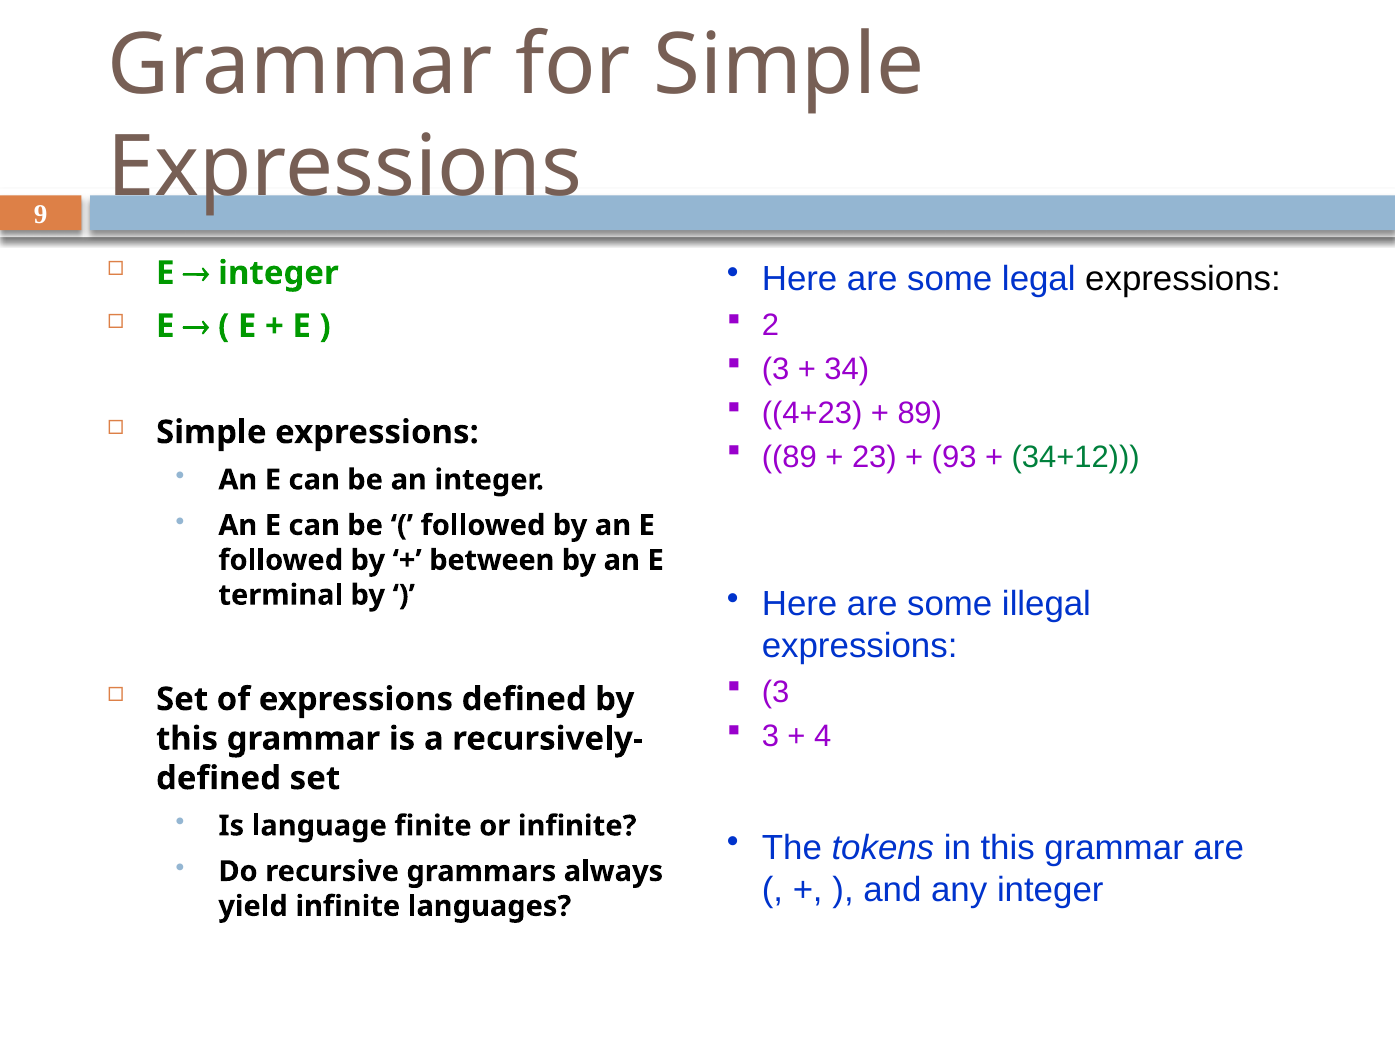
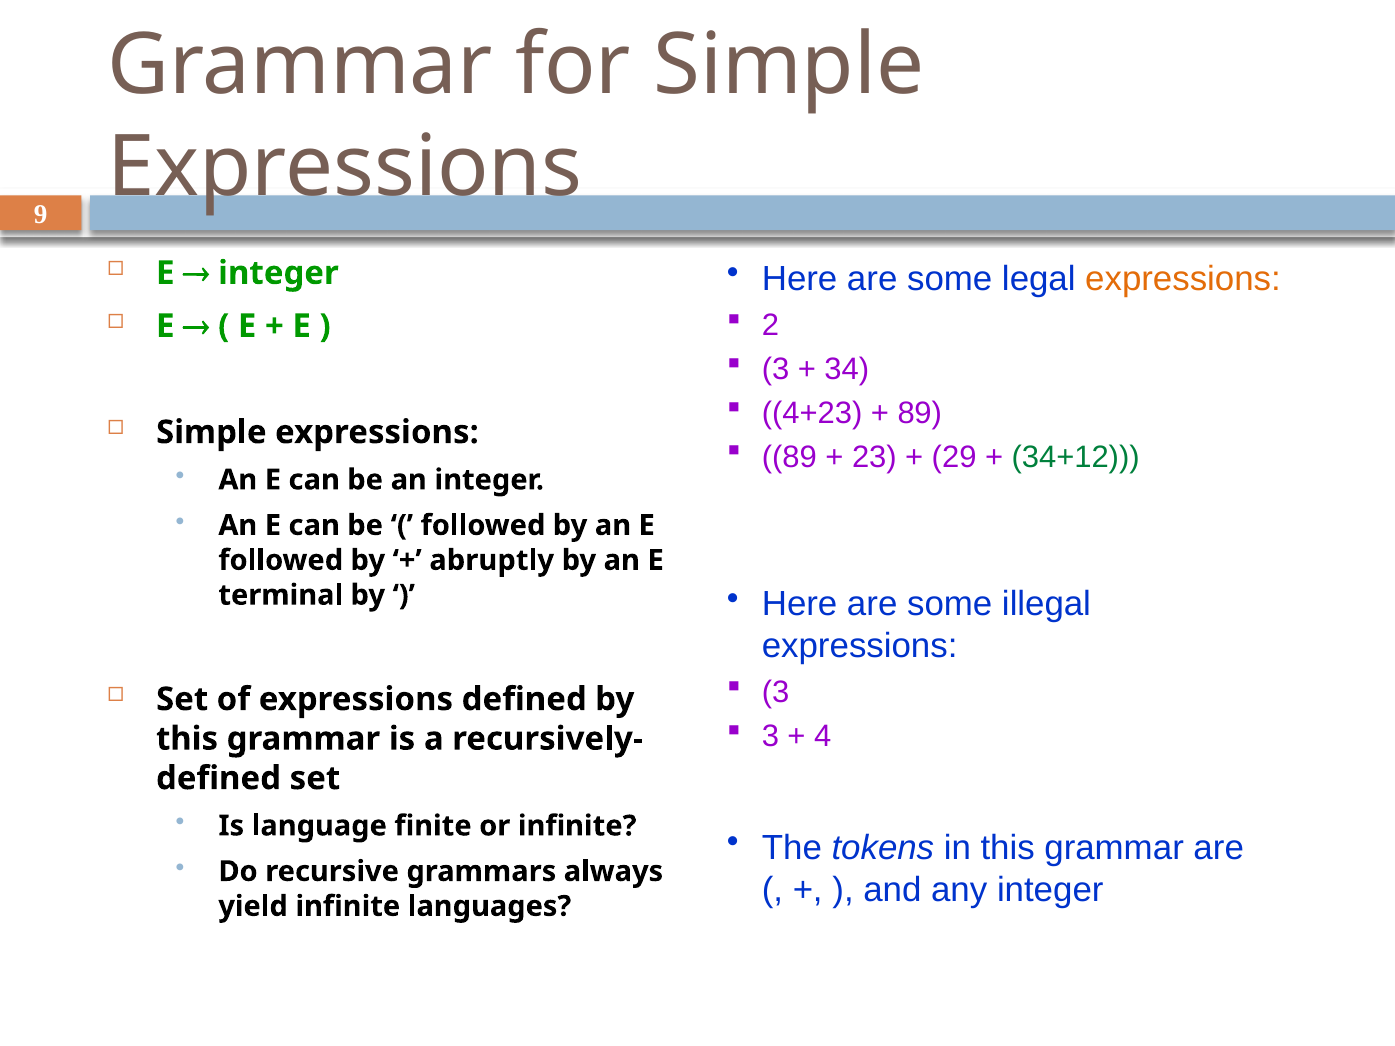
expressions colour: black -> orange (1183, 279)
93: 93 -> 29 (954, 457)
between: between -> abruptly (492, 560)
